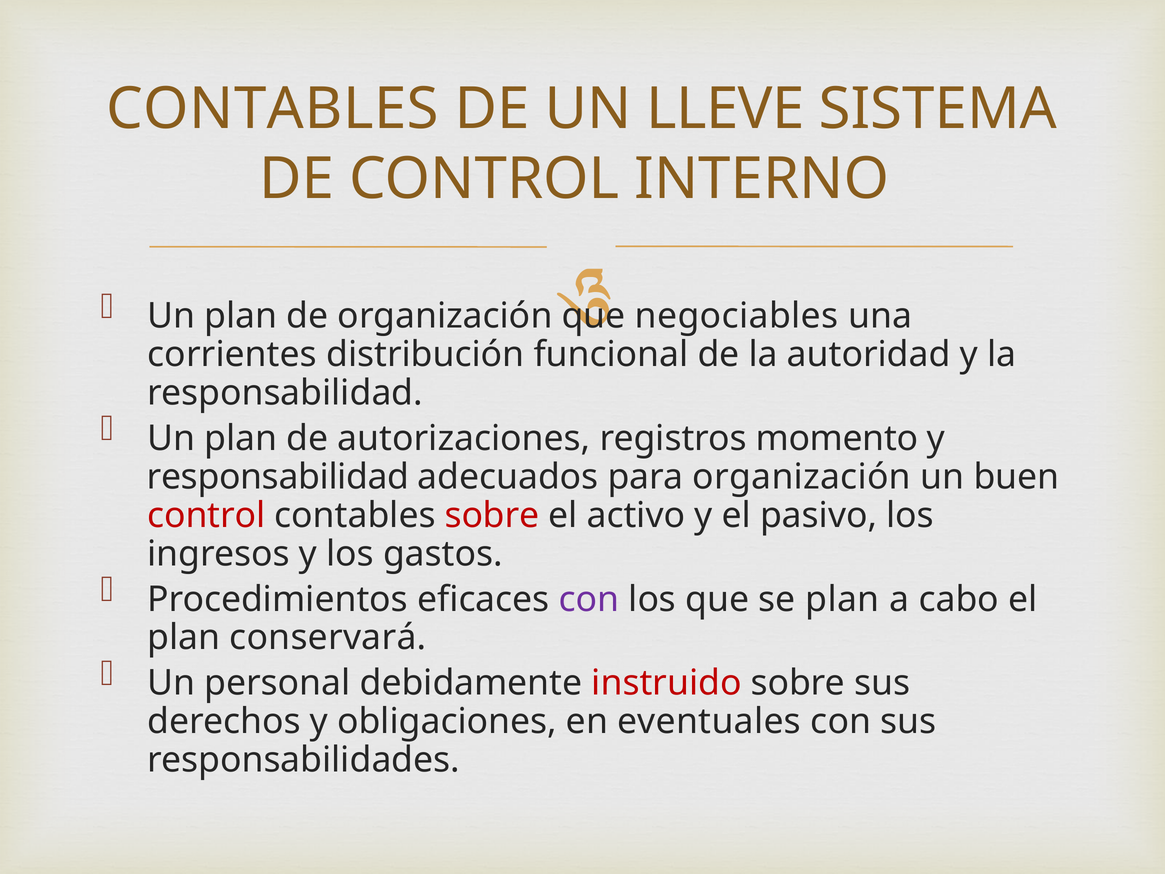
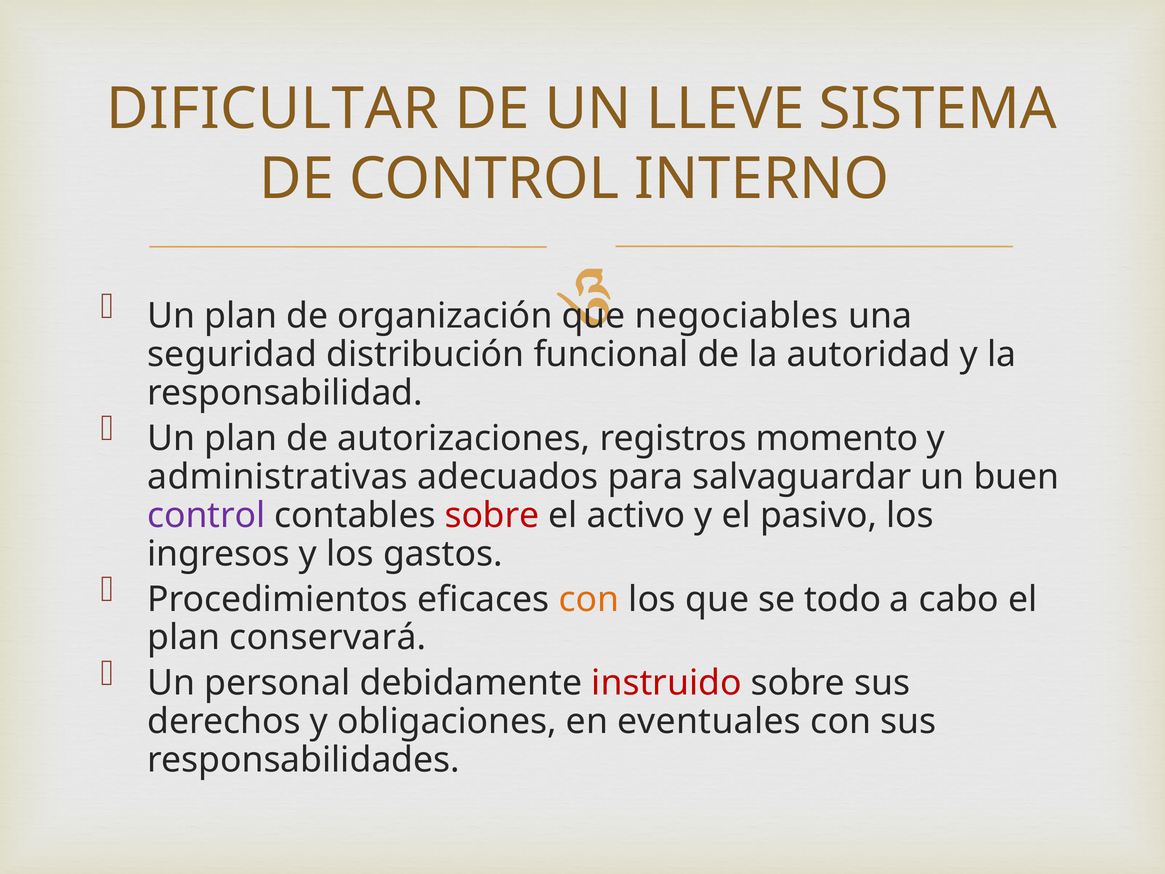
CONTABLES: CONTABLES -> DIFICULTAR (272, 109)
corrientes: corrientes -> seguridad (232, 355)
responsabilidad: responsabilidad -> administrativas (278, 477)
para organización: organización -> salvaguardar (802, 477)
control colour: red -> purple (206, 515)
con colour: purple -> orange (589, 599)
se plan: plan -> todo (843, 599)
